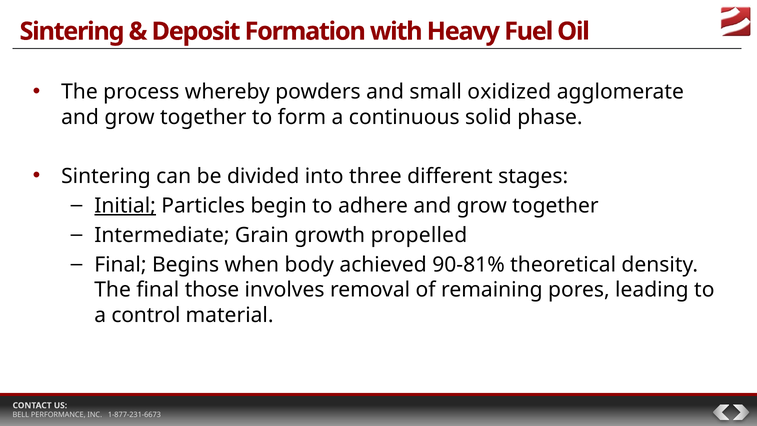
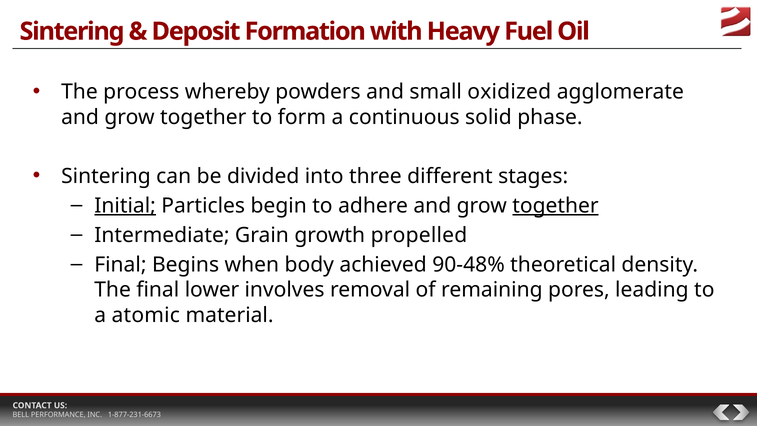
together underline: none -> present (555, 206)
90-81%: 90-81% -> 90-48% (469, 264)
those: those -> lower (212, 290)
control: control -> atomic (146, 315)
